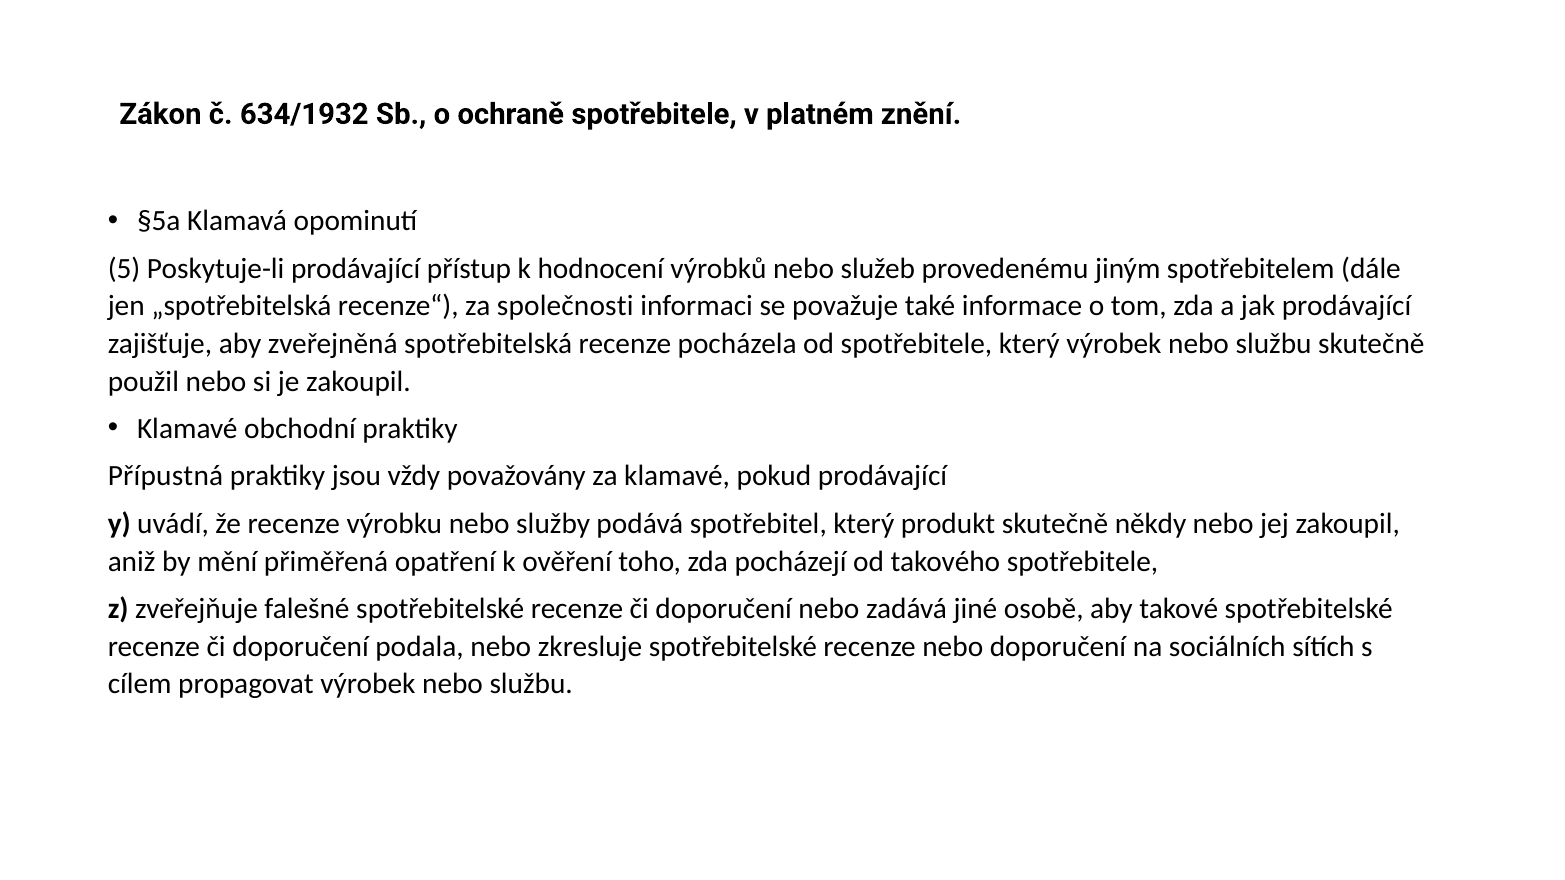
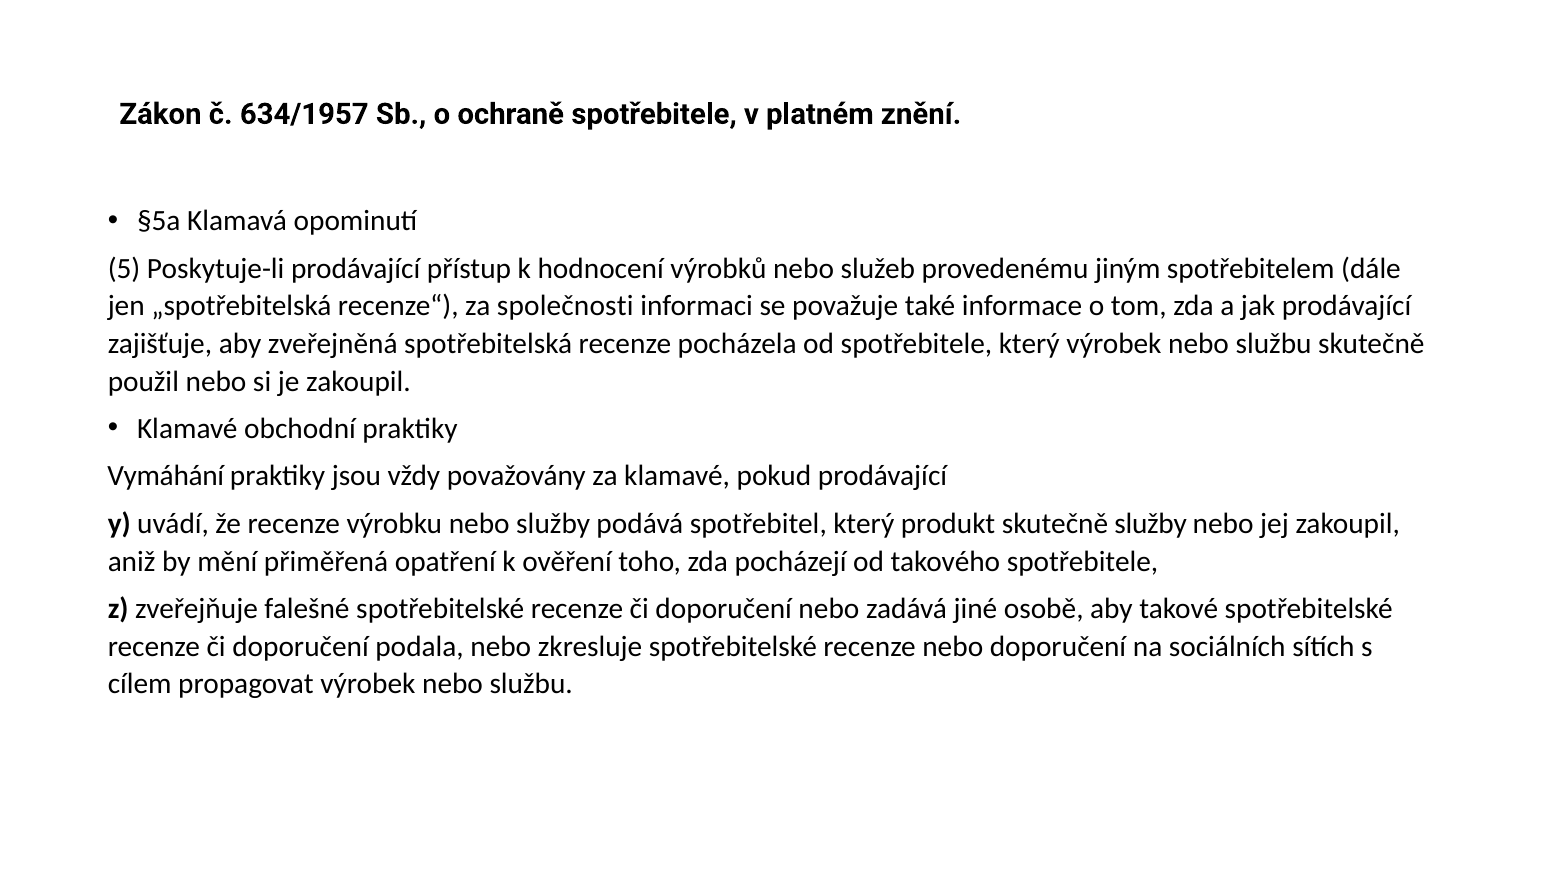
634/1932: 634/1932 -> 634/1957 (304, 114)
Přípustná: Přípustná -> Vymáhání (166, 476)
skutečně někdy: někdy -> služby (1151, 524)
